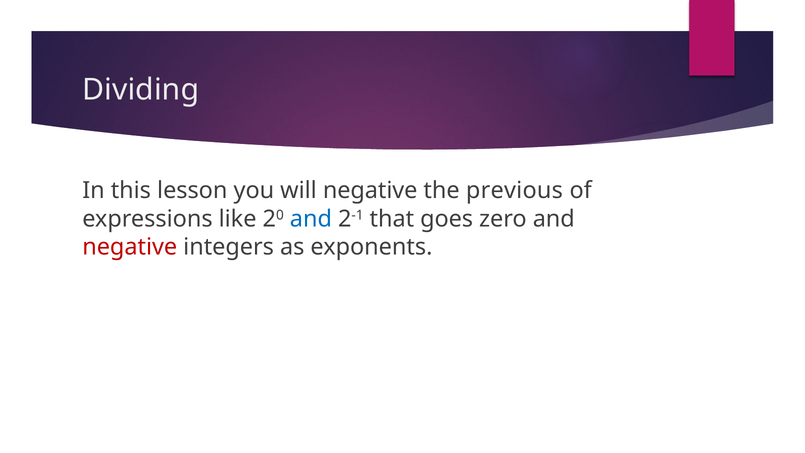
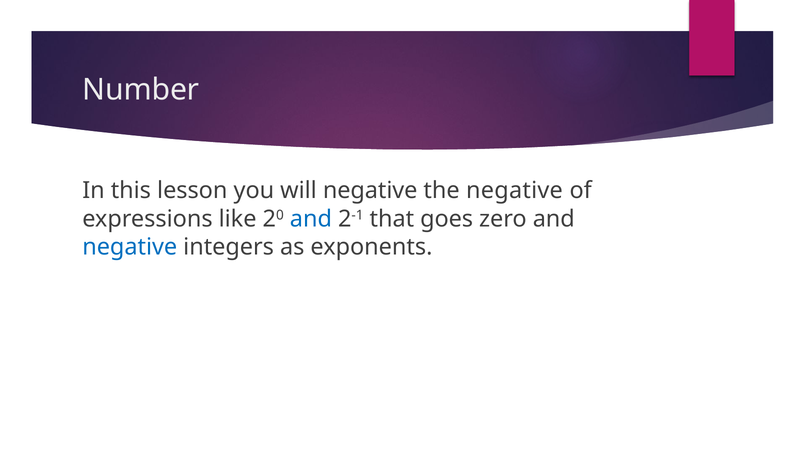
Dividing: Dividing -> Number (141, 90)
the previous: previous -> negative (514, 191)
negative colour: red -> blue (130, 247)
